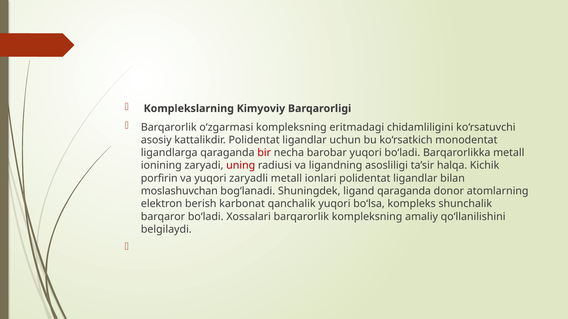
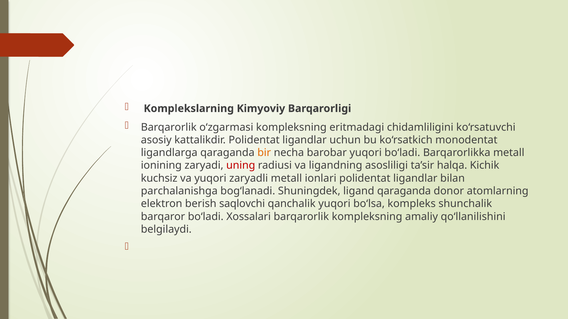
bir colour: red -> orange (264, 153)
porfirin: porfirin -> kuchsiz (159, 178)
moslashuvchan: moslashuvchan -> parchalanishga (179, 191)
karbonat: karbonat -> saqlovchi (242, 204)
